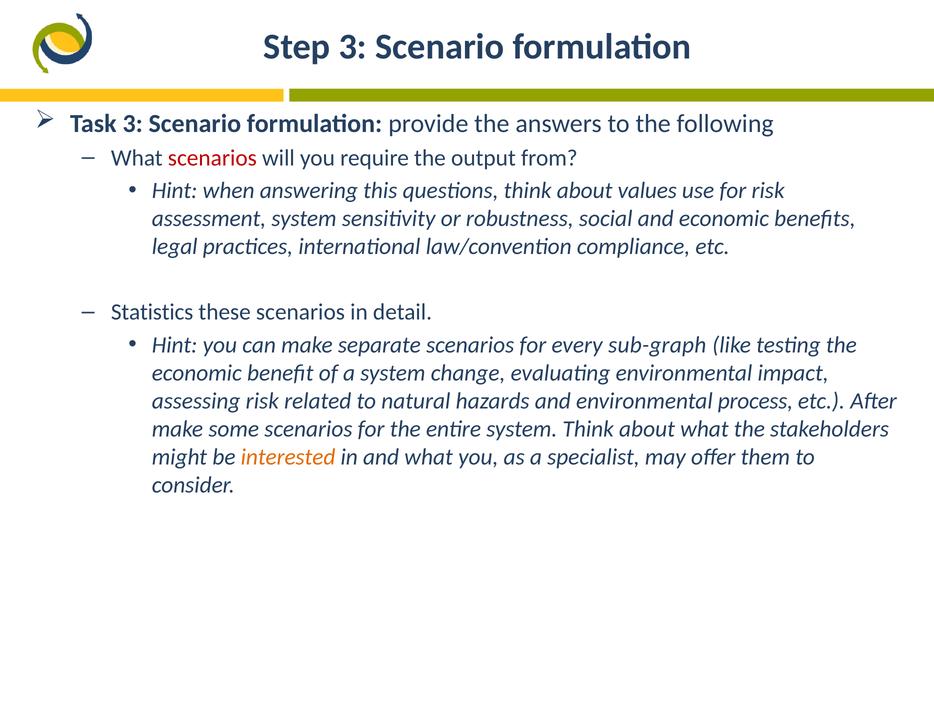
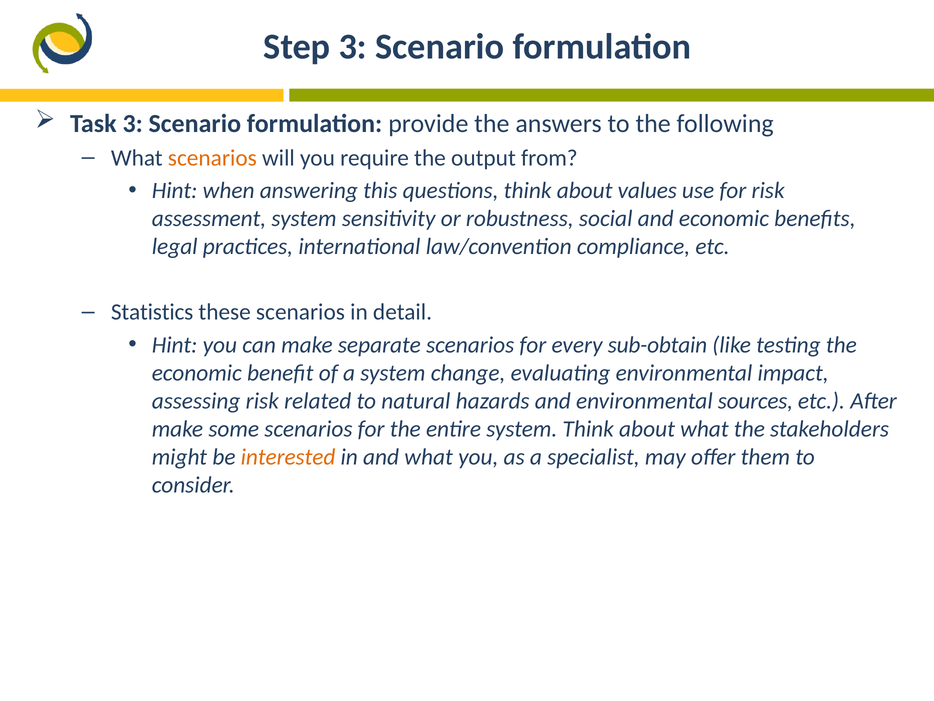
scenarios colour: red -> orange (212, 158)
sub-graph: sub-graph -> sub-obtain (657, 345)
process: process -> sources (755, 401)
